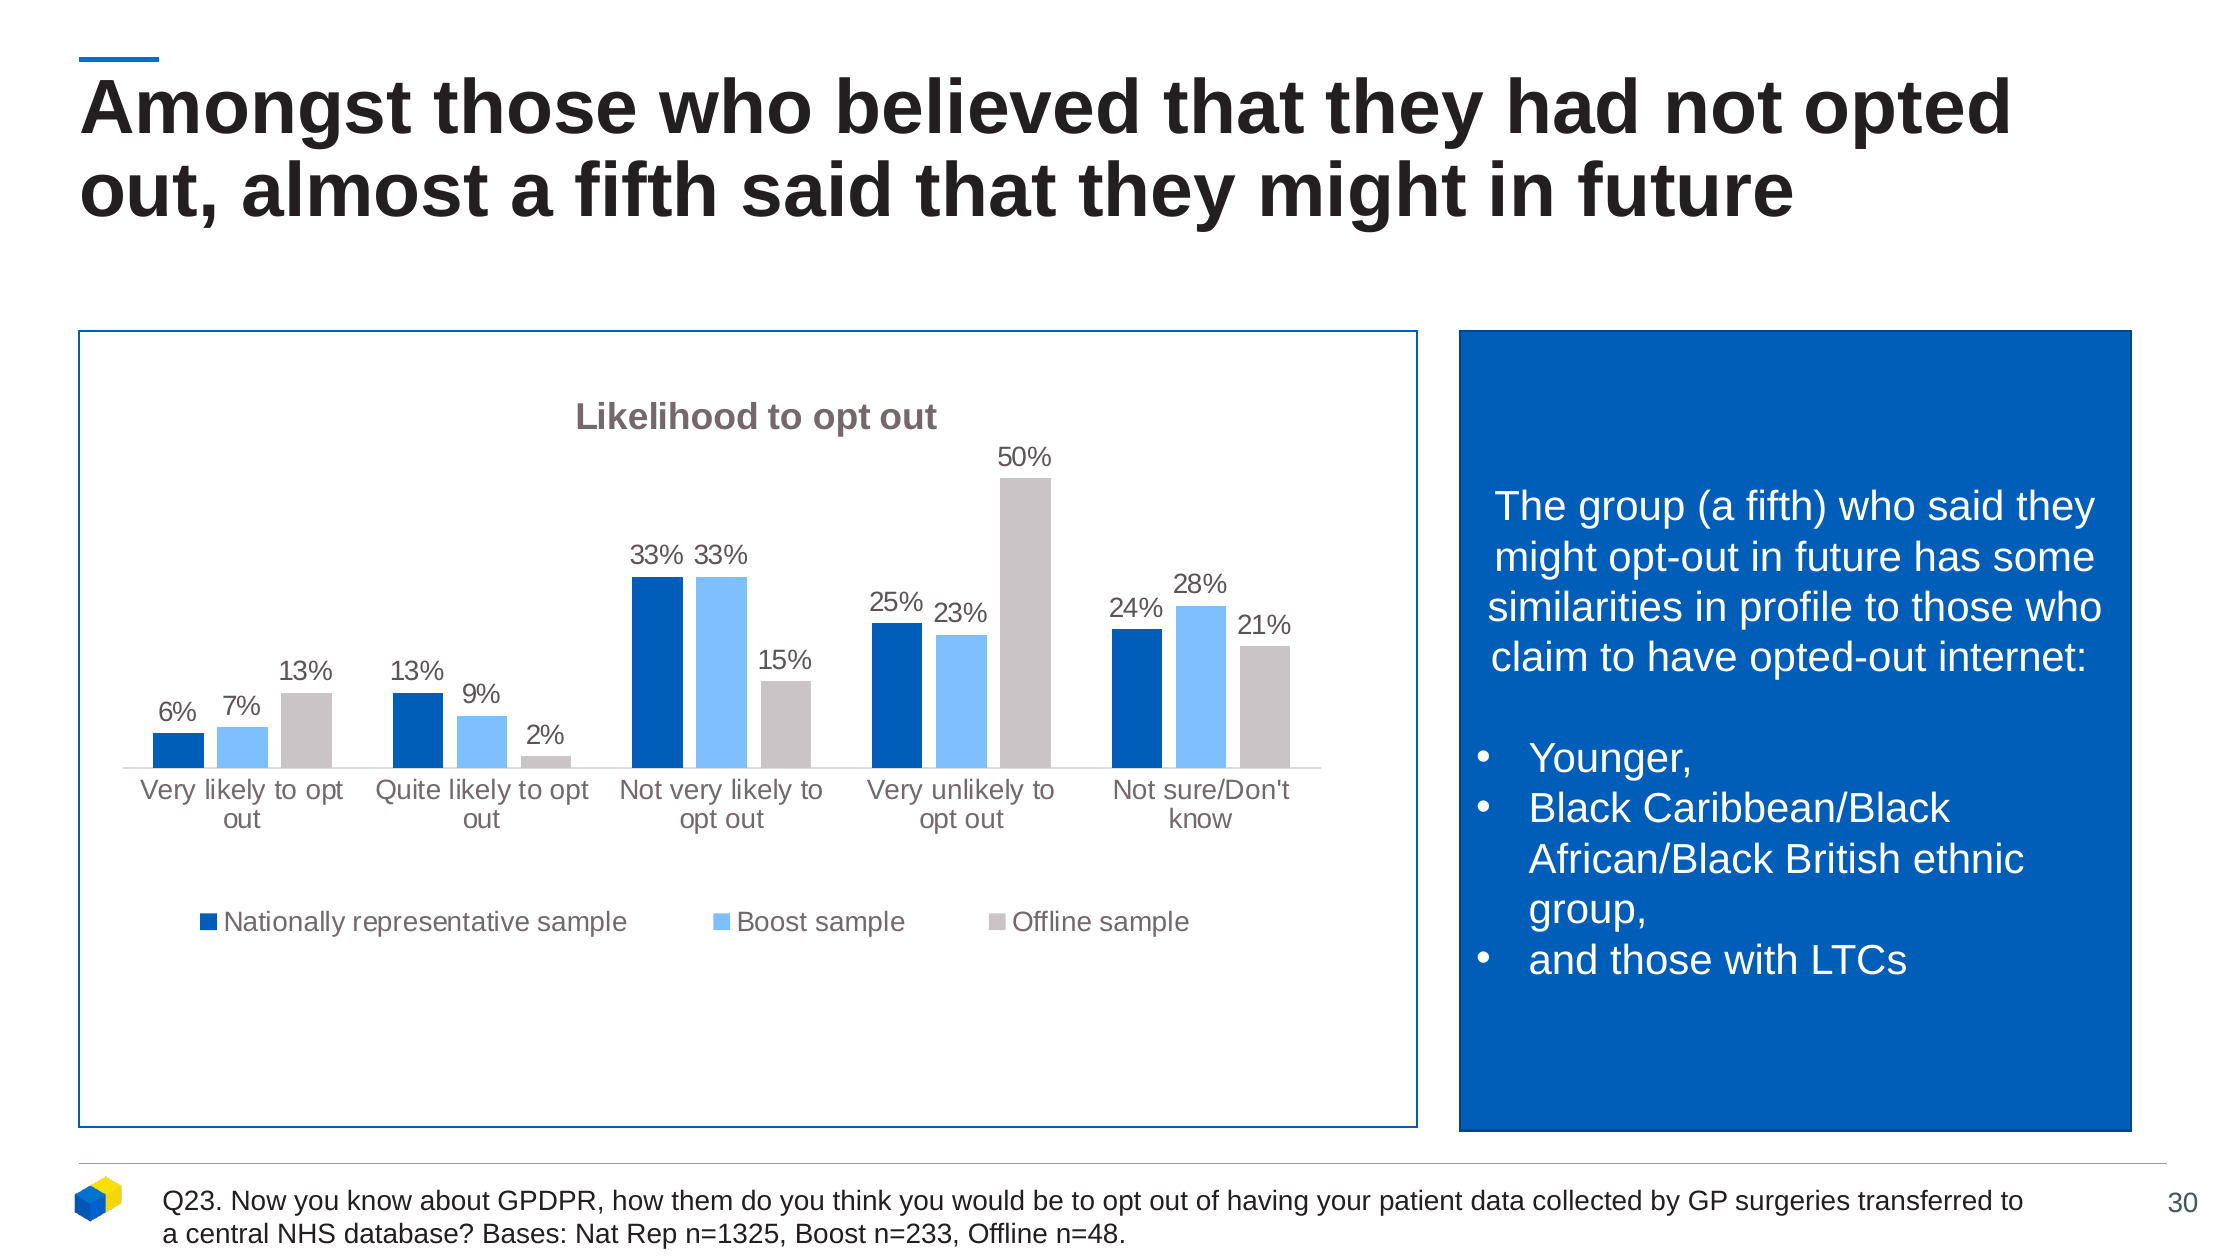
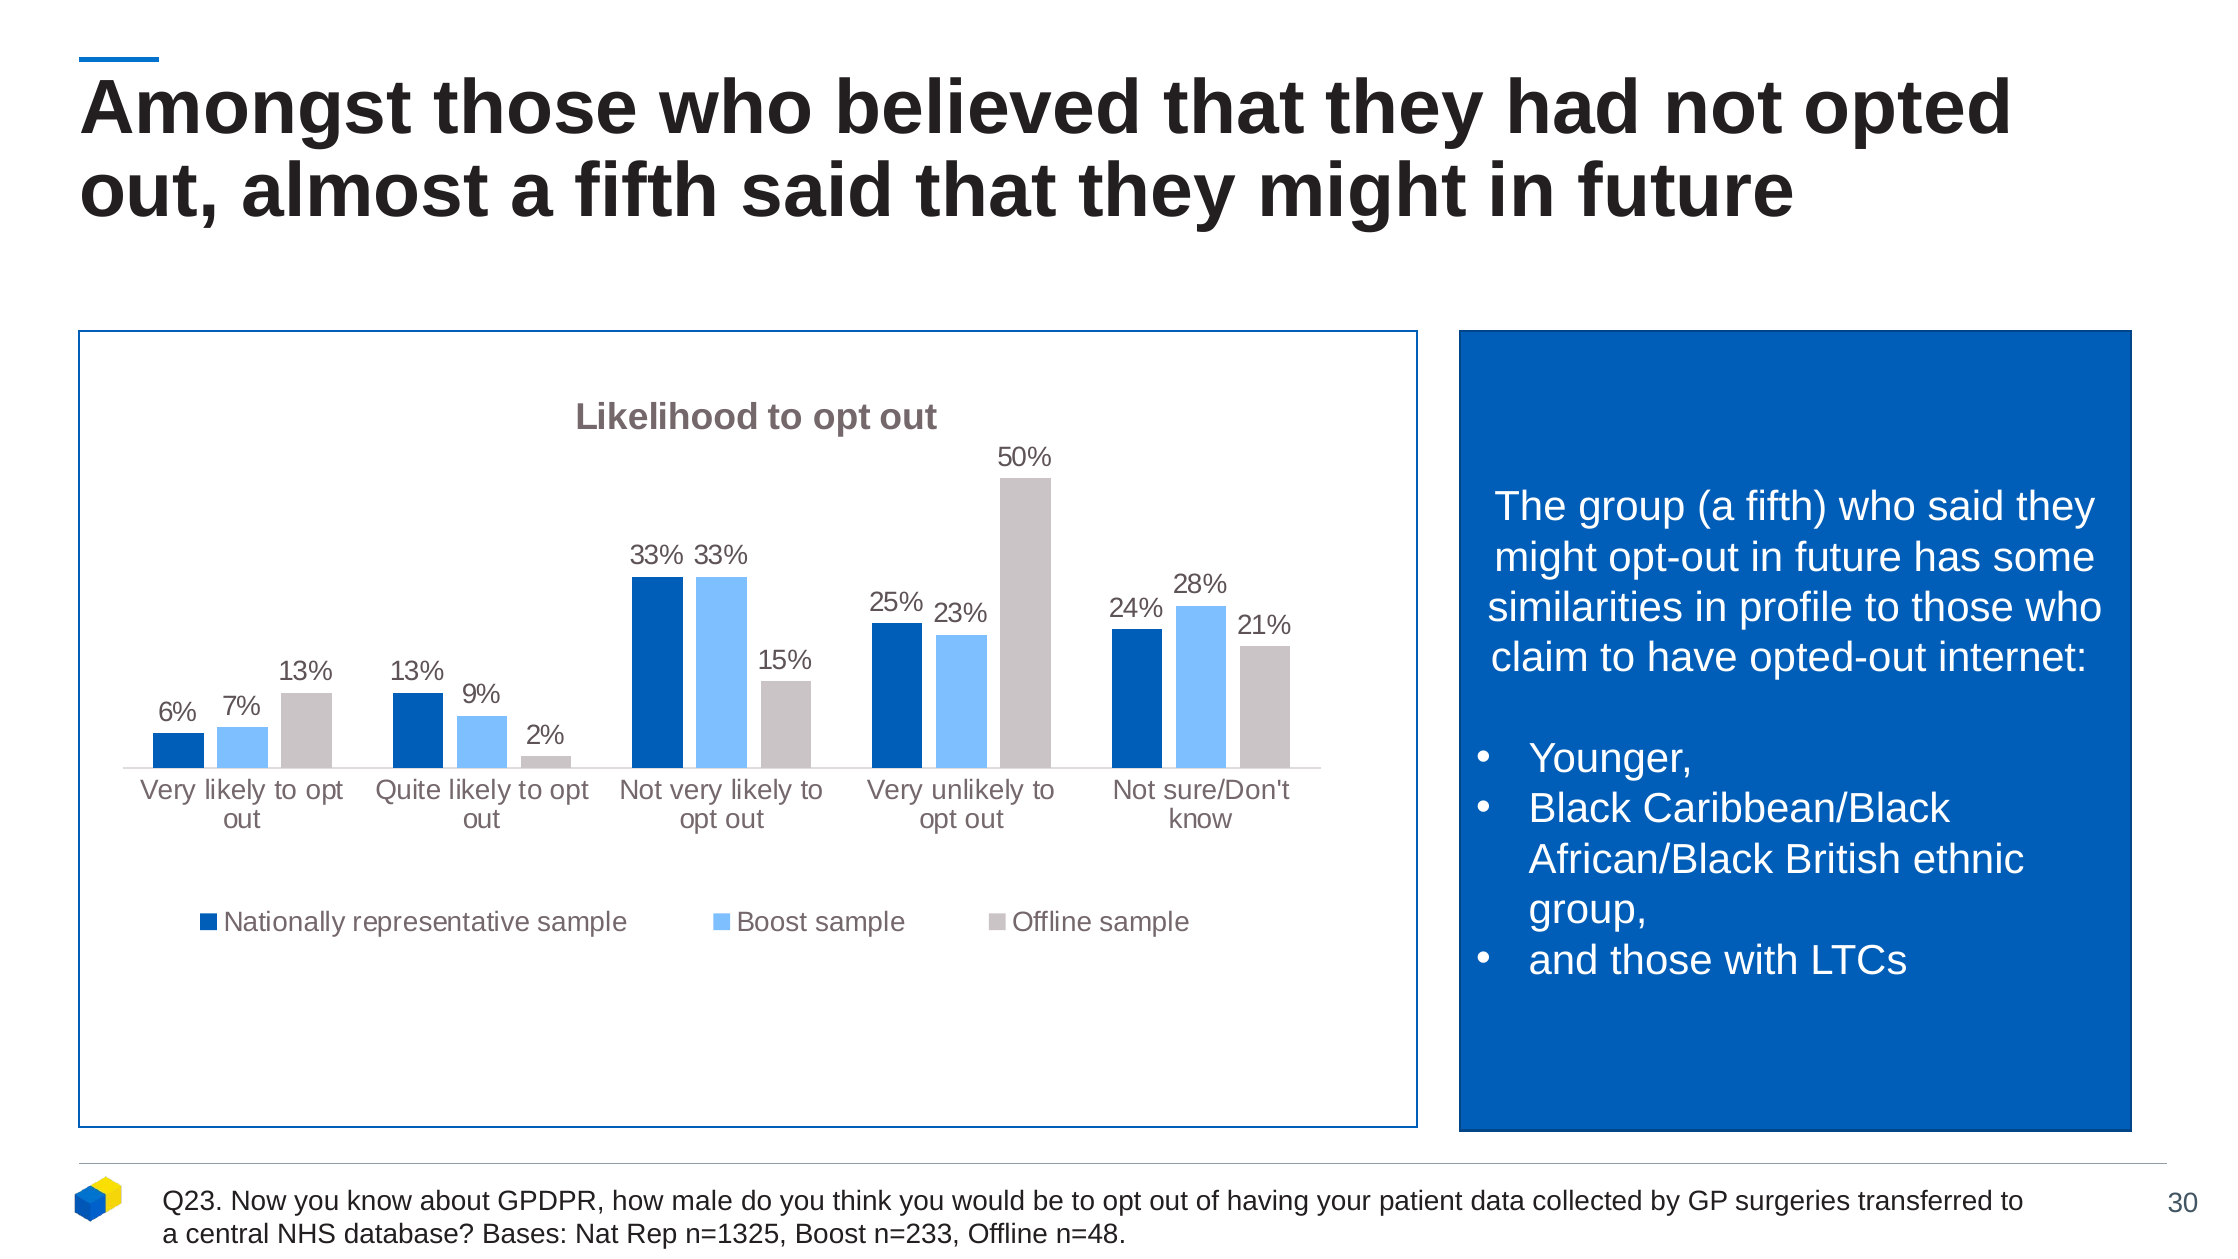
them: them -> male (702, 1201)
